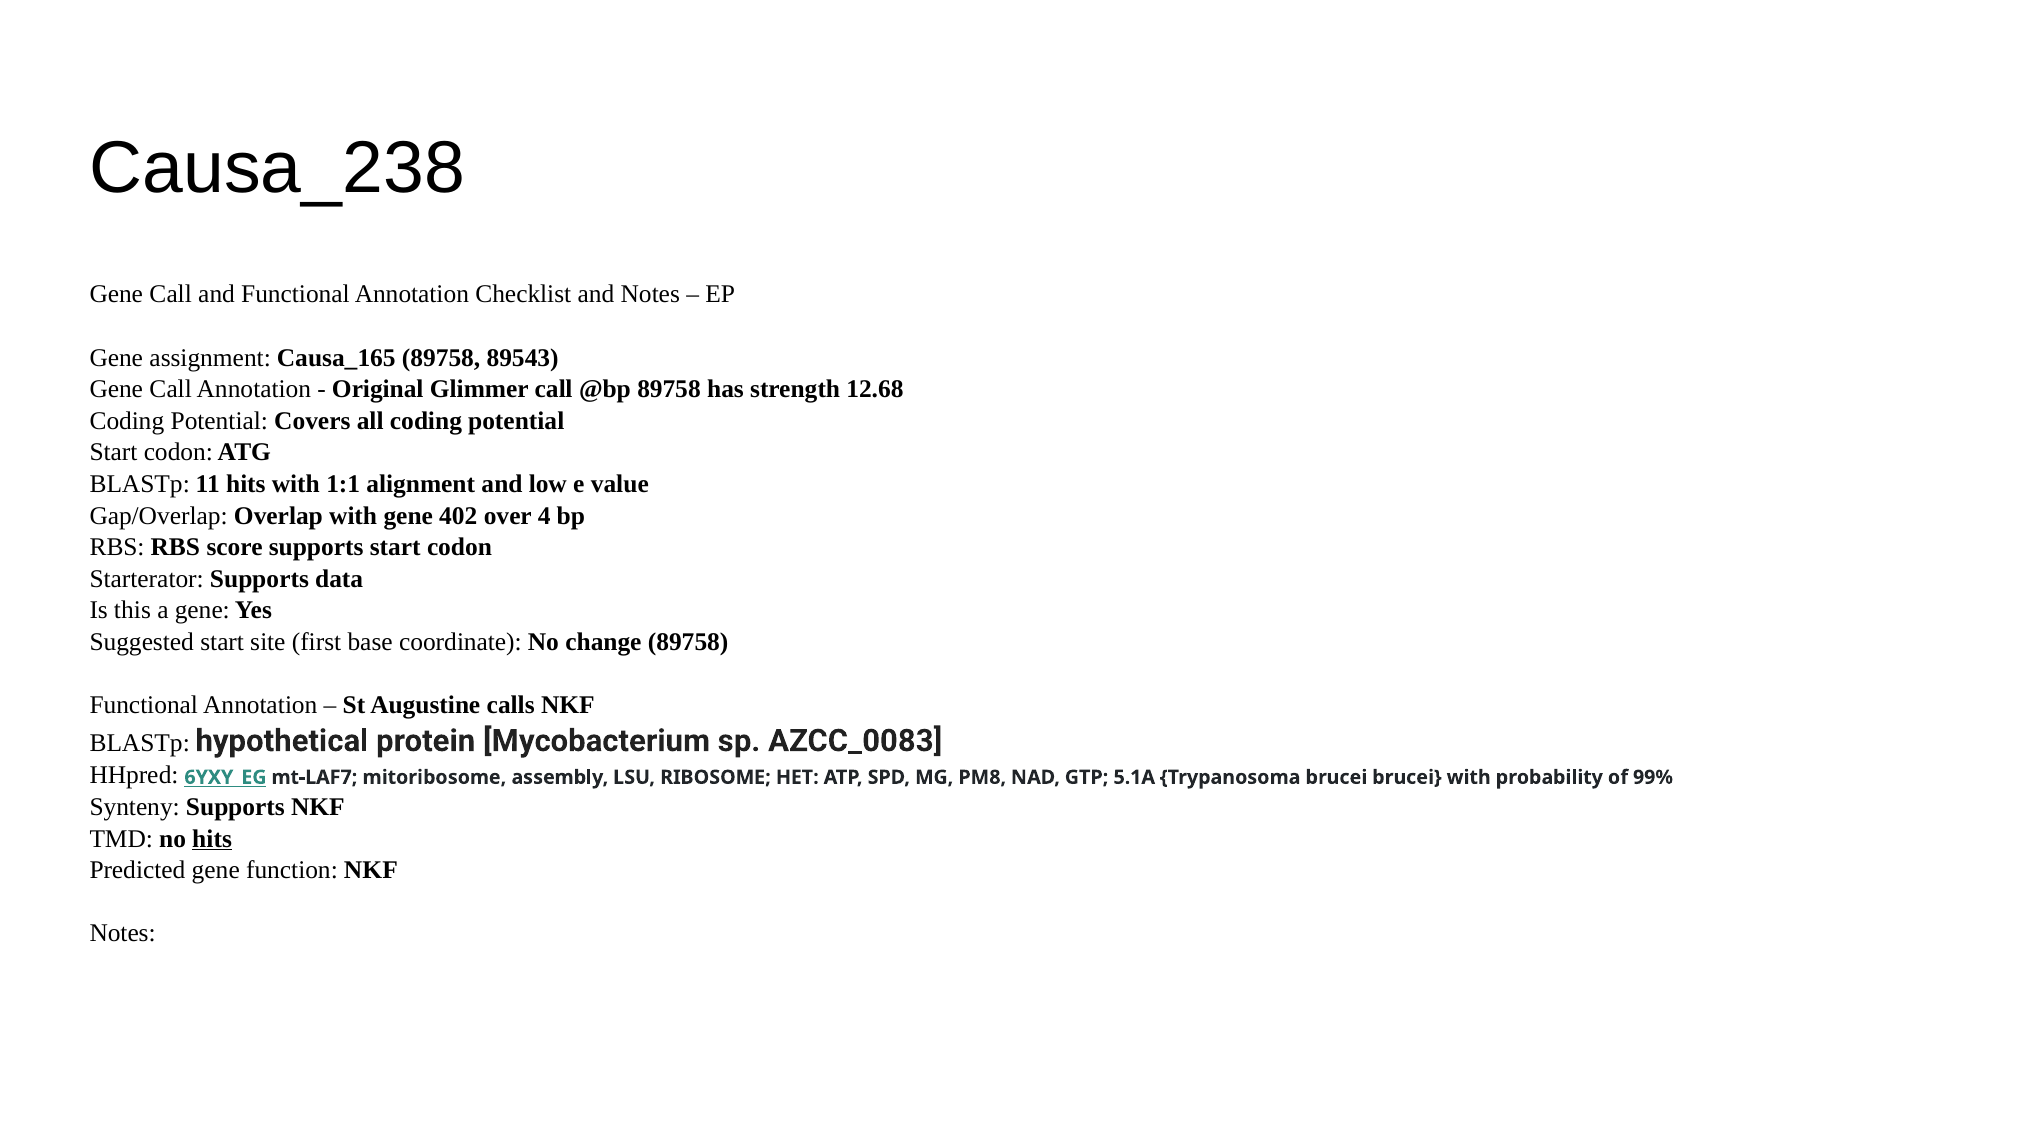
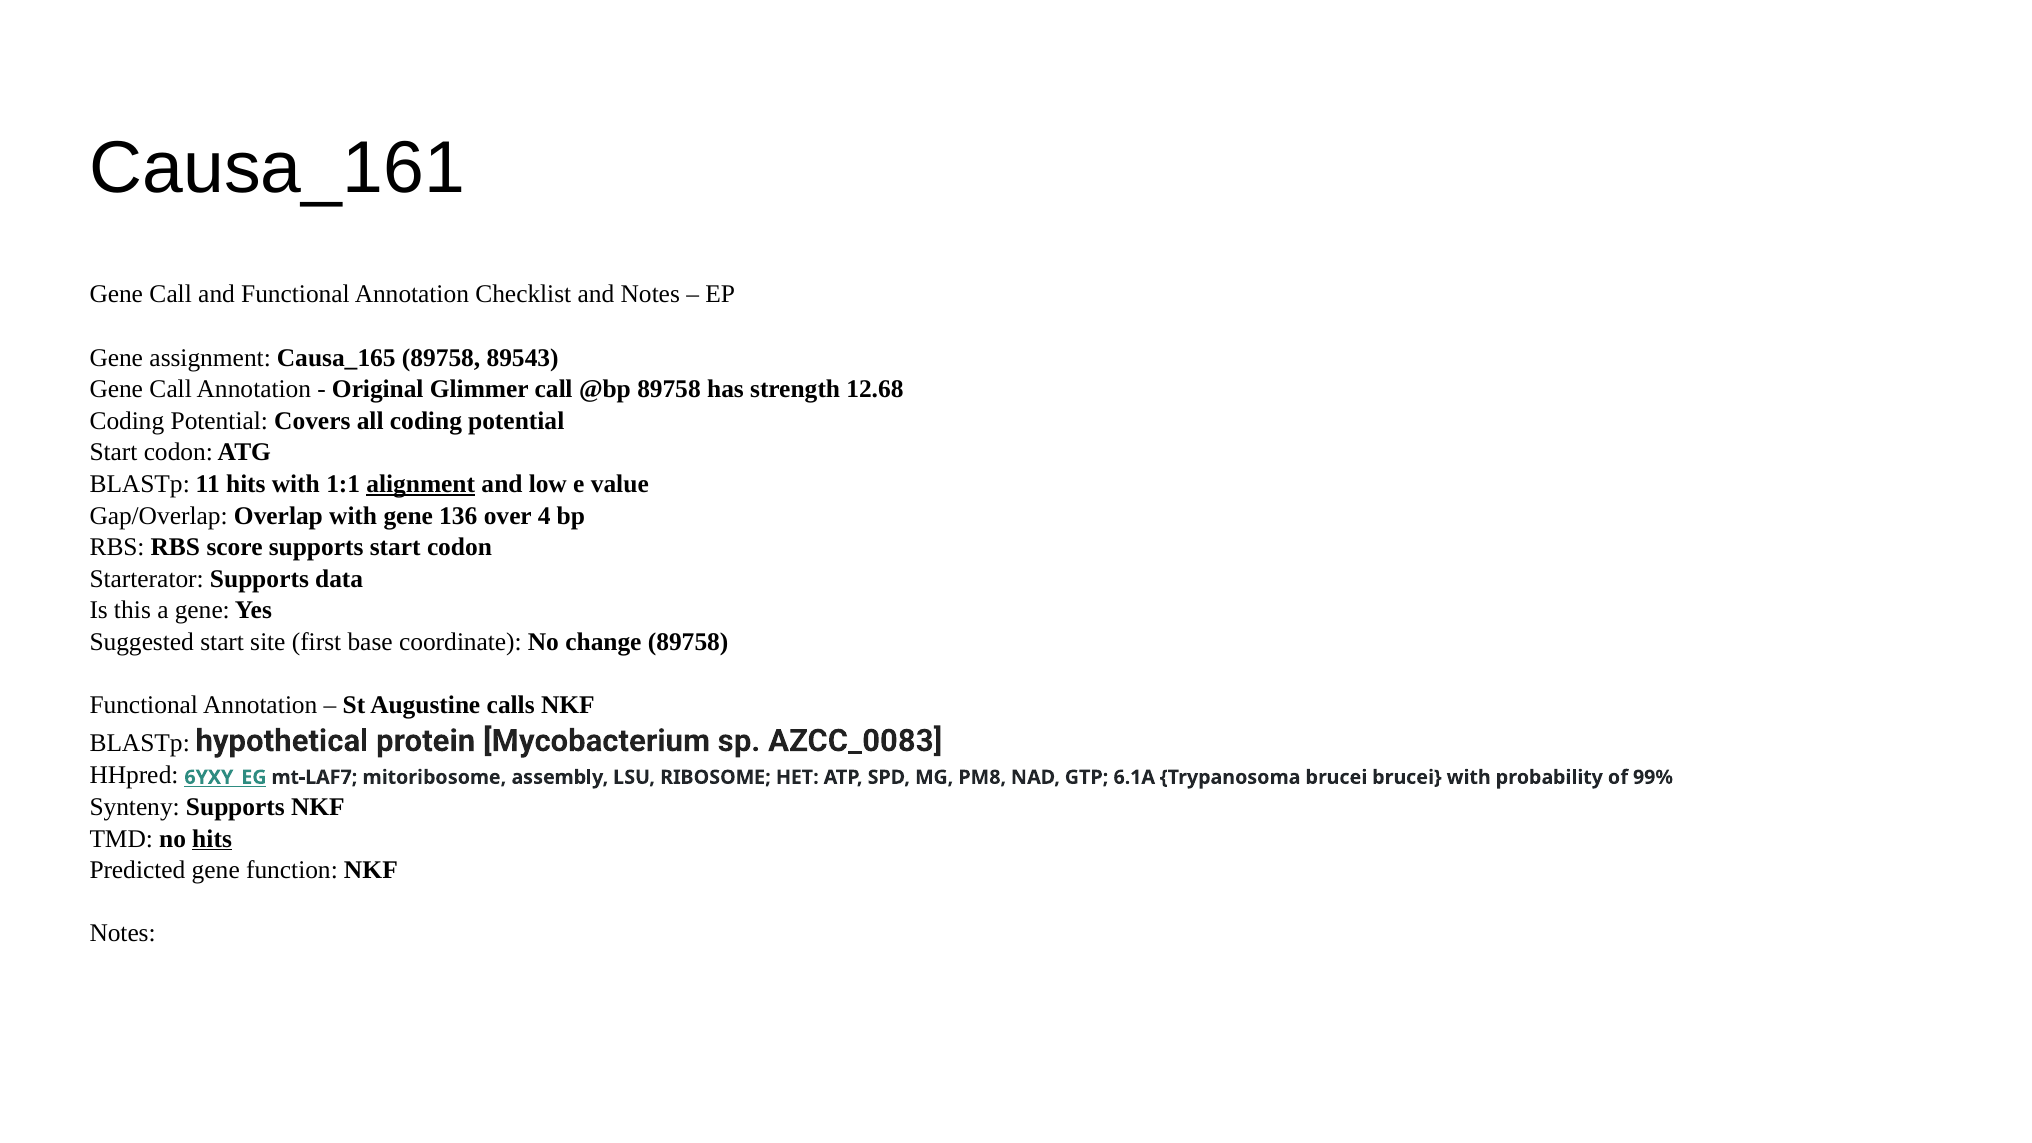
Causa_238: Causa_238 -> Causa_161 (277, 168)
alignment underline: none -> present (421, 484)
402: 402 -> 136 (458, 516)
5.1A: 5.1A -> 6.1A (1134, 777)
